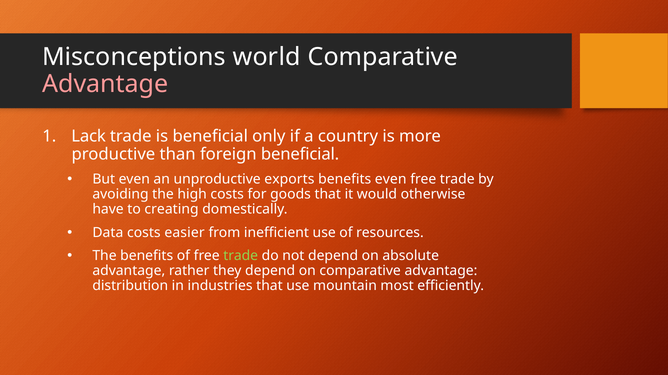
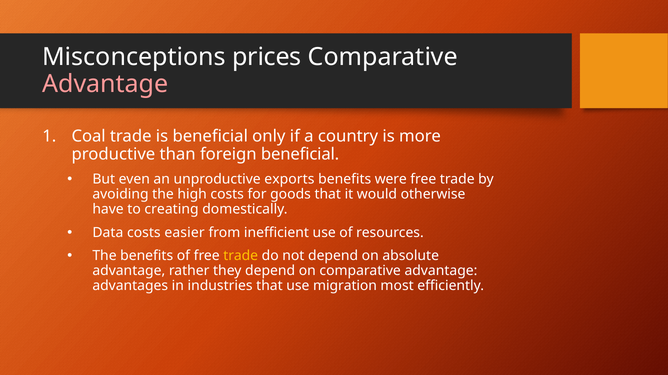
world: world -> prices (267, 57)
Lack: Lack -> Coal (89, 137)
benefits even: even -> were (391, 180)
trade colour: light green -> yellow (241, 256)
distribution: distribution -> advantages (130, 286)
mountain: mountain -> migration (345, 286)
